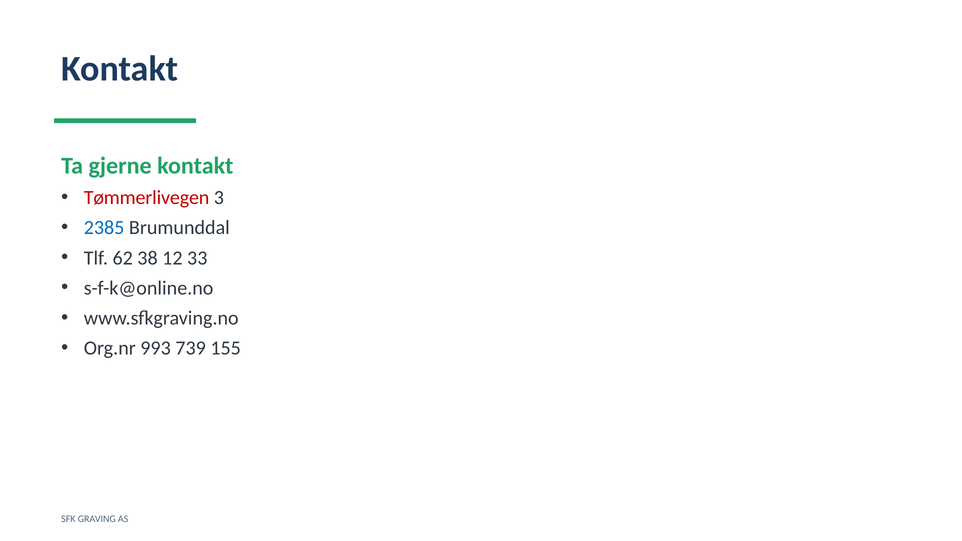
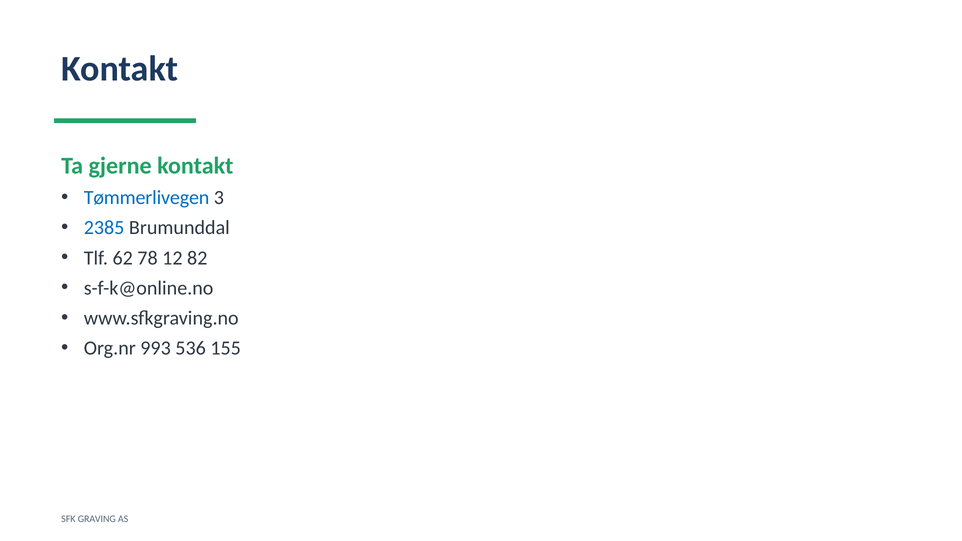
Tømmerlivegen colour: red -> blue (147, 198)
38: 38 -> 78 (148, 258)
33: 33 -> 82 (197, 258)
739: 739 -> 536 (191, 348)
